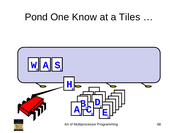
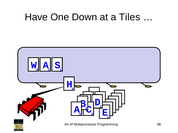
Pond: Pond -> Have (36, 17)
Know: Know -> Down (84, 17)
